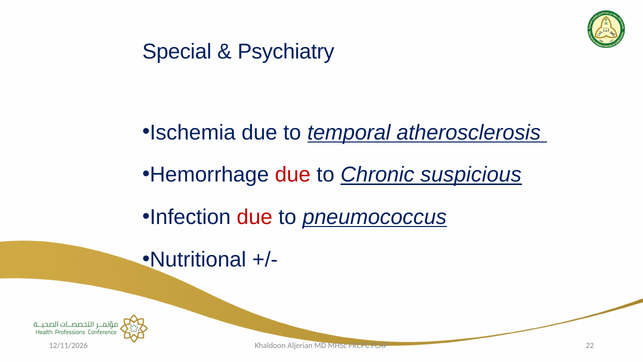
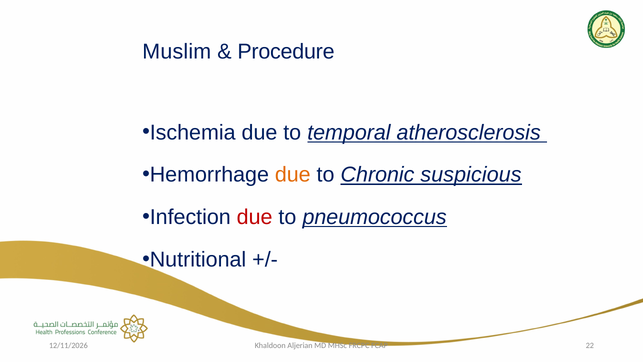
Special: Special -> Muslim (177, 51)
Psychiatry: Psychiatry -> Procedure (286, 51)
due colour: red -> orange (293, 175)
